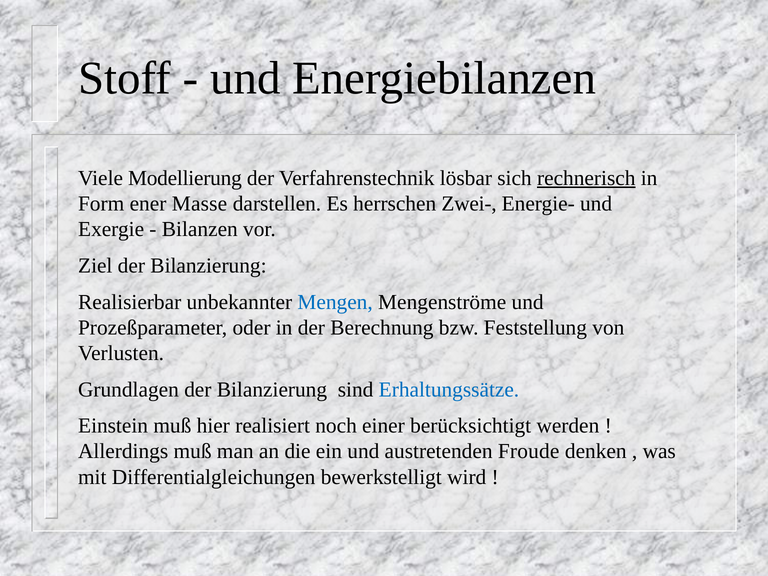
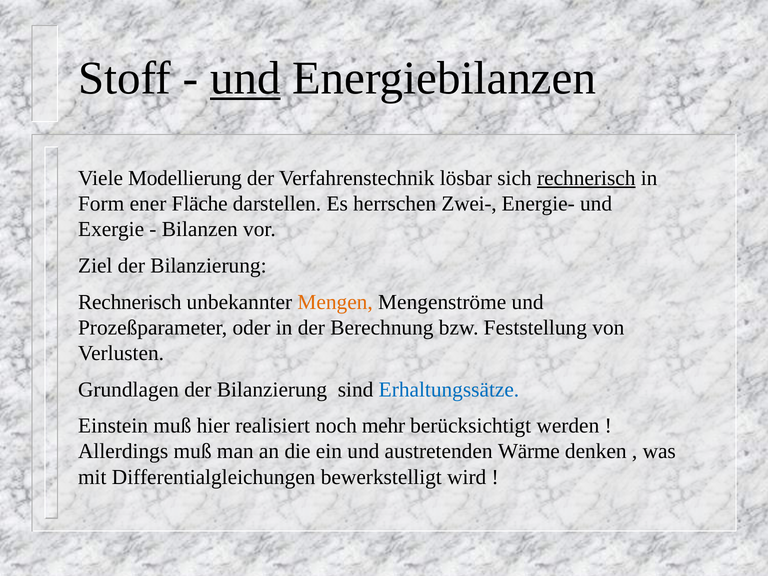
und underline: none -> present (245, 78)
Masse: Masse -> Fläche (200, 204)
Realisierbar: Realisierbar -> Rechnerisch (130, 302)
Mengen colour: blue -> orange (335, 302)
einer: einer -> mehr (384, 426)
Froude: Froude -> Wärme (529, 451)
